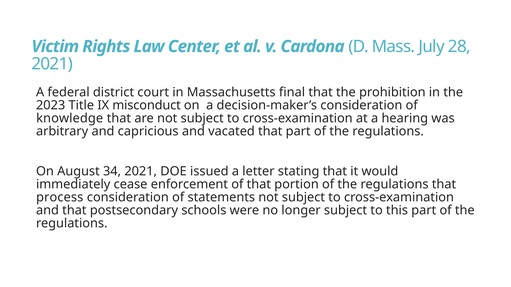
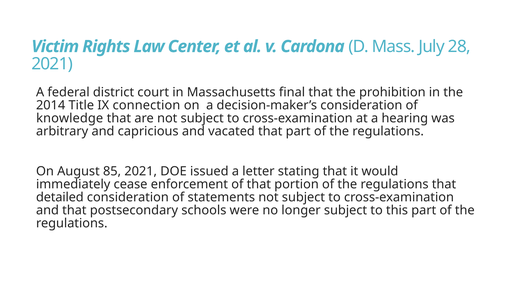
2023: 2023 -> 2014 (51, 105)
misconduct: misconduct -> connection (146, 105)
34: 34 -> 85 (112, 171)
process: process -> detailed (60, 198)
